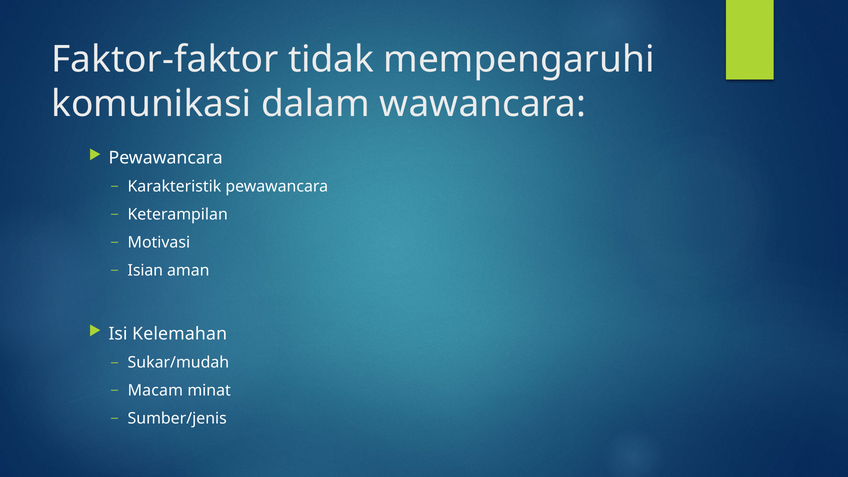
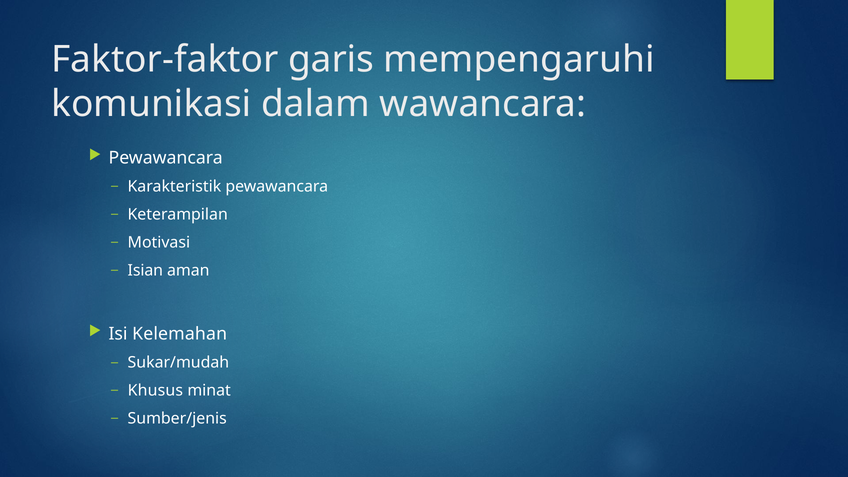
tidak: tidak -> garis (331, 60)
Macam: Macam -> Khusus (155, 391)
